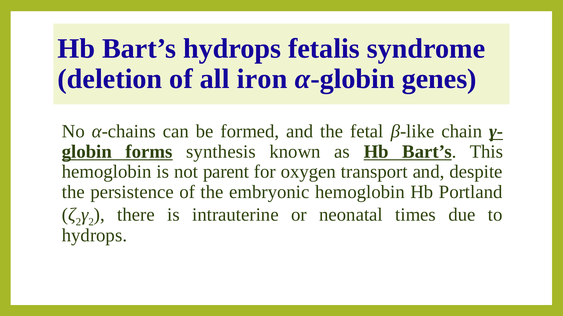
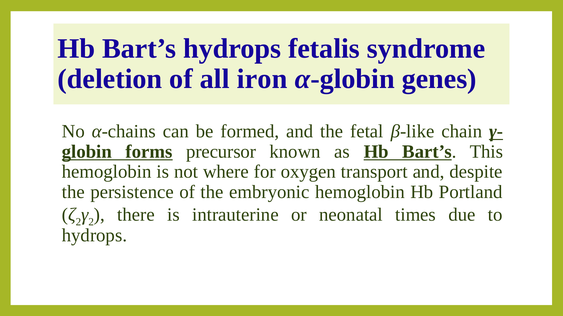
synthesis: synthesis -> precursor (221, 152)
parent: parent -> where (226, 172)
